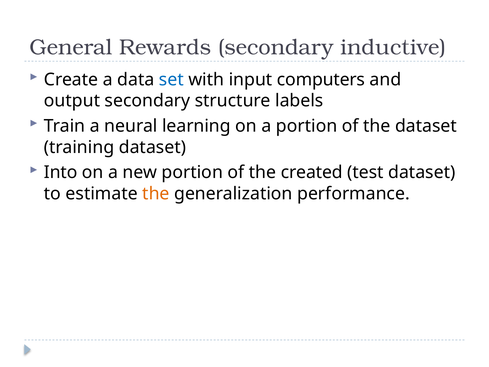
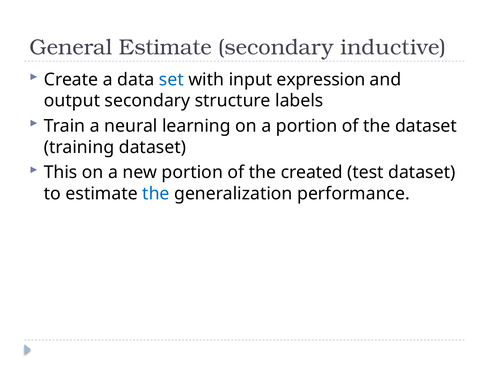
General Rewards: Rewards -> Estimate (165, 47)
computers: computers -> expression (321, 79)
Into: Into -> This (61, 172)
the colour: orange -> blue (156, 194)
